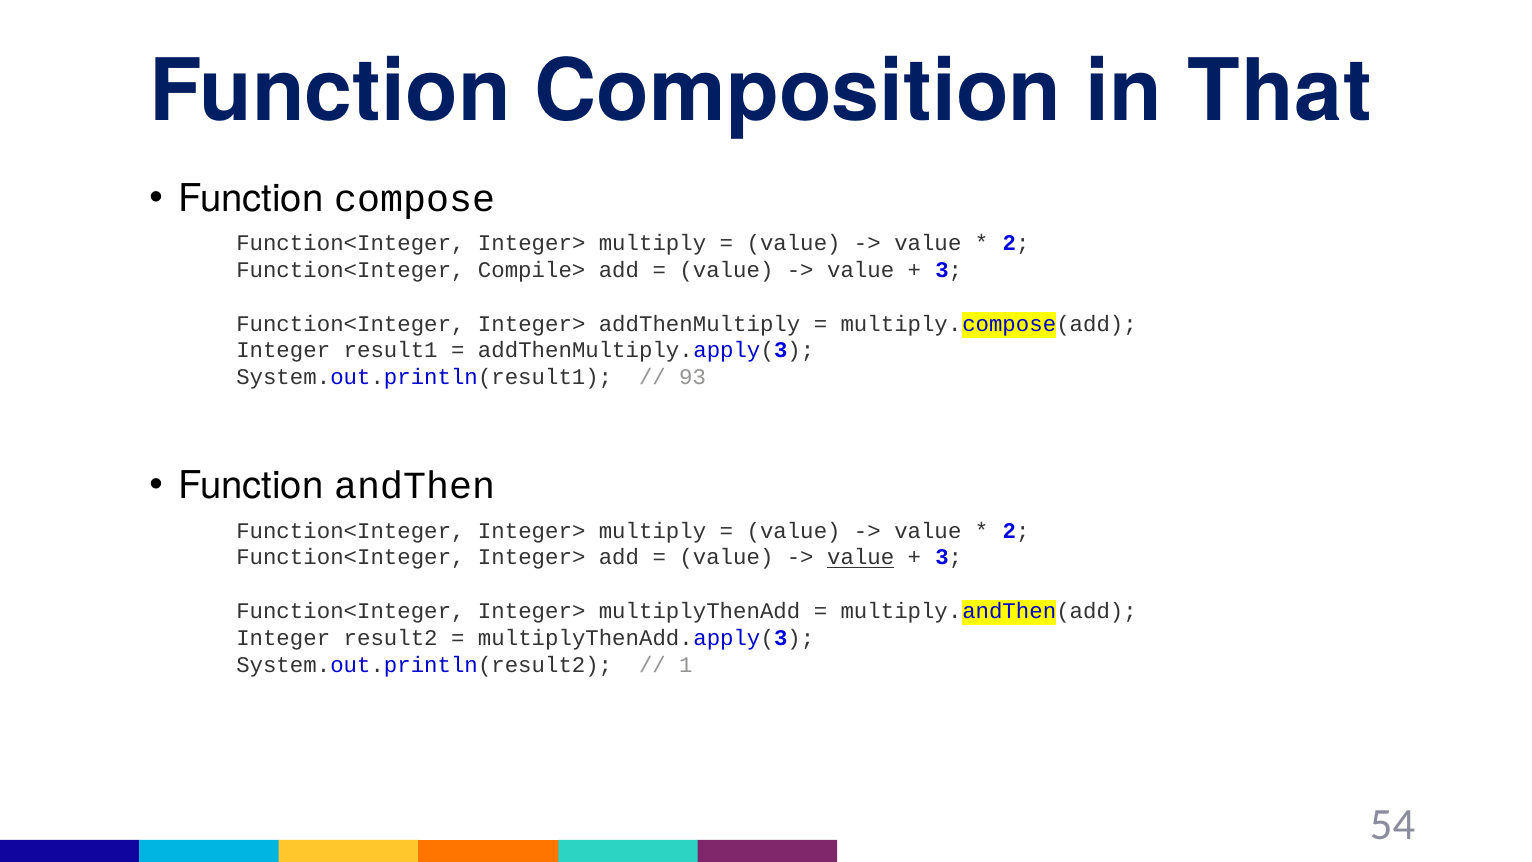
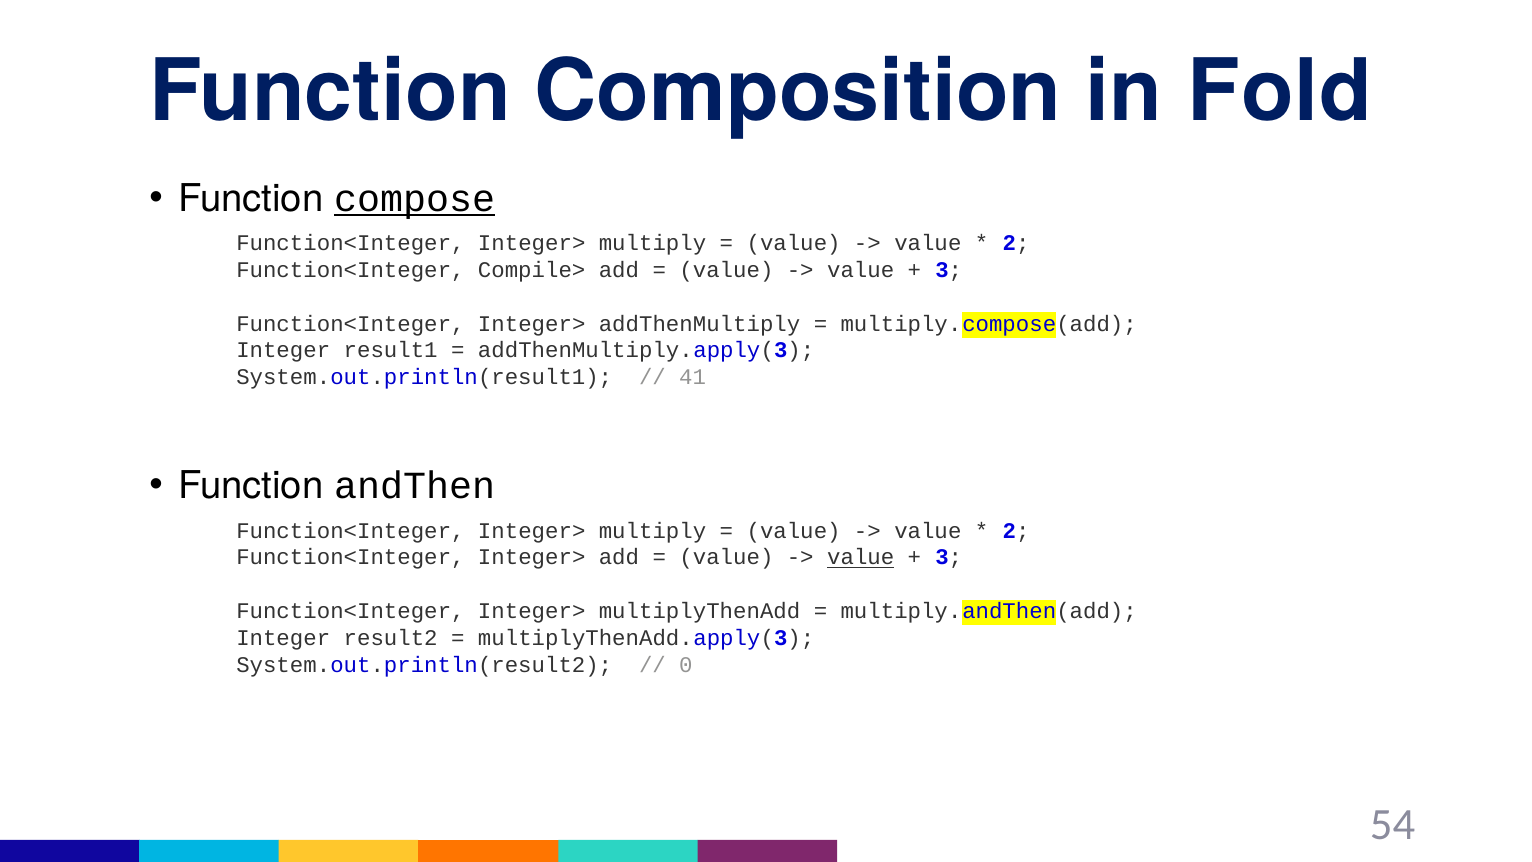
That: That -> Fold (1280, 92)
compose underline: none -> present (415, 199)
93: 93 -> 41 (693, 377)
1: 1 -> 0 (686, 665)
